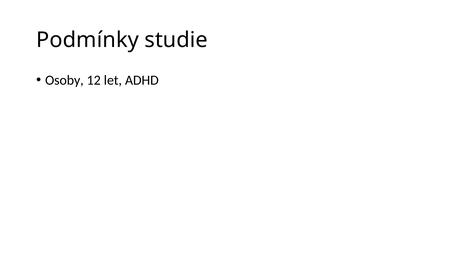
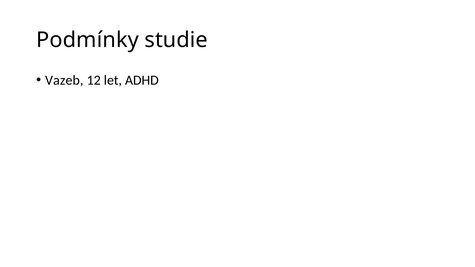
Osoby: Osoby -> Vazeb (64, 80)
